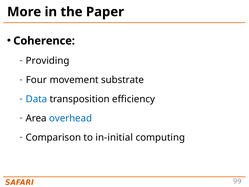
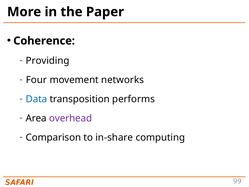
substrate: substrate -> networks (123, 80)
efficiency: efficiency -> performs (134, 99)
overhead colour: blue -> purple (71, 118)
in-initial: in-initial -> in-share (114, 137)
